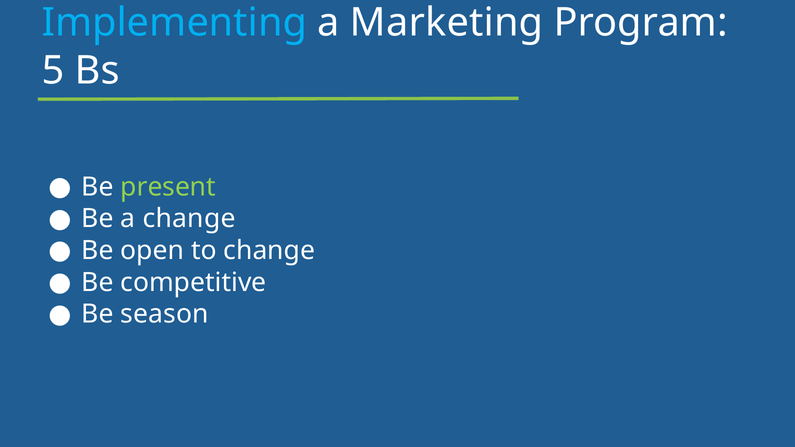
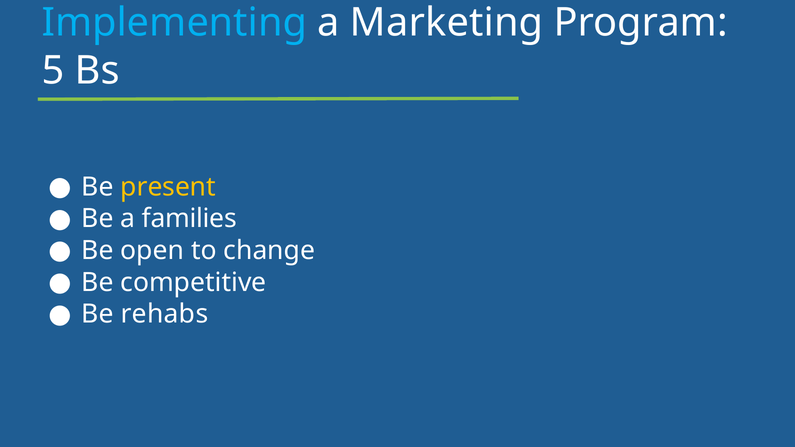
present colour: light green -> yellow (168, 187)
a change: change -> families (189, 219)
season: season -> rehabs (165, 314)
